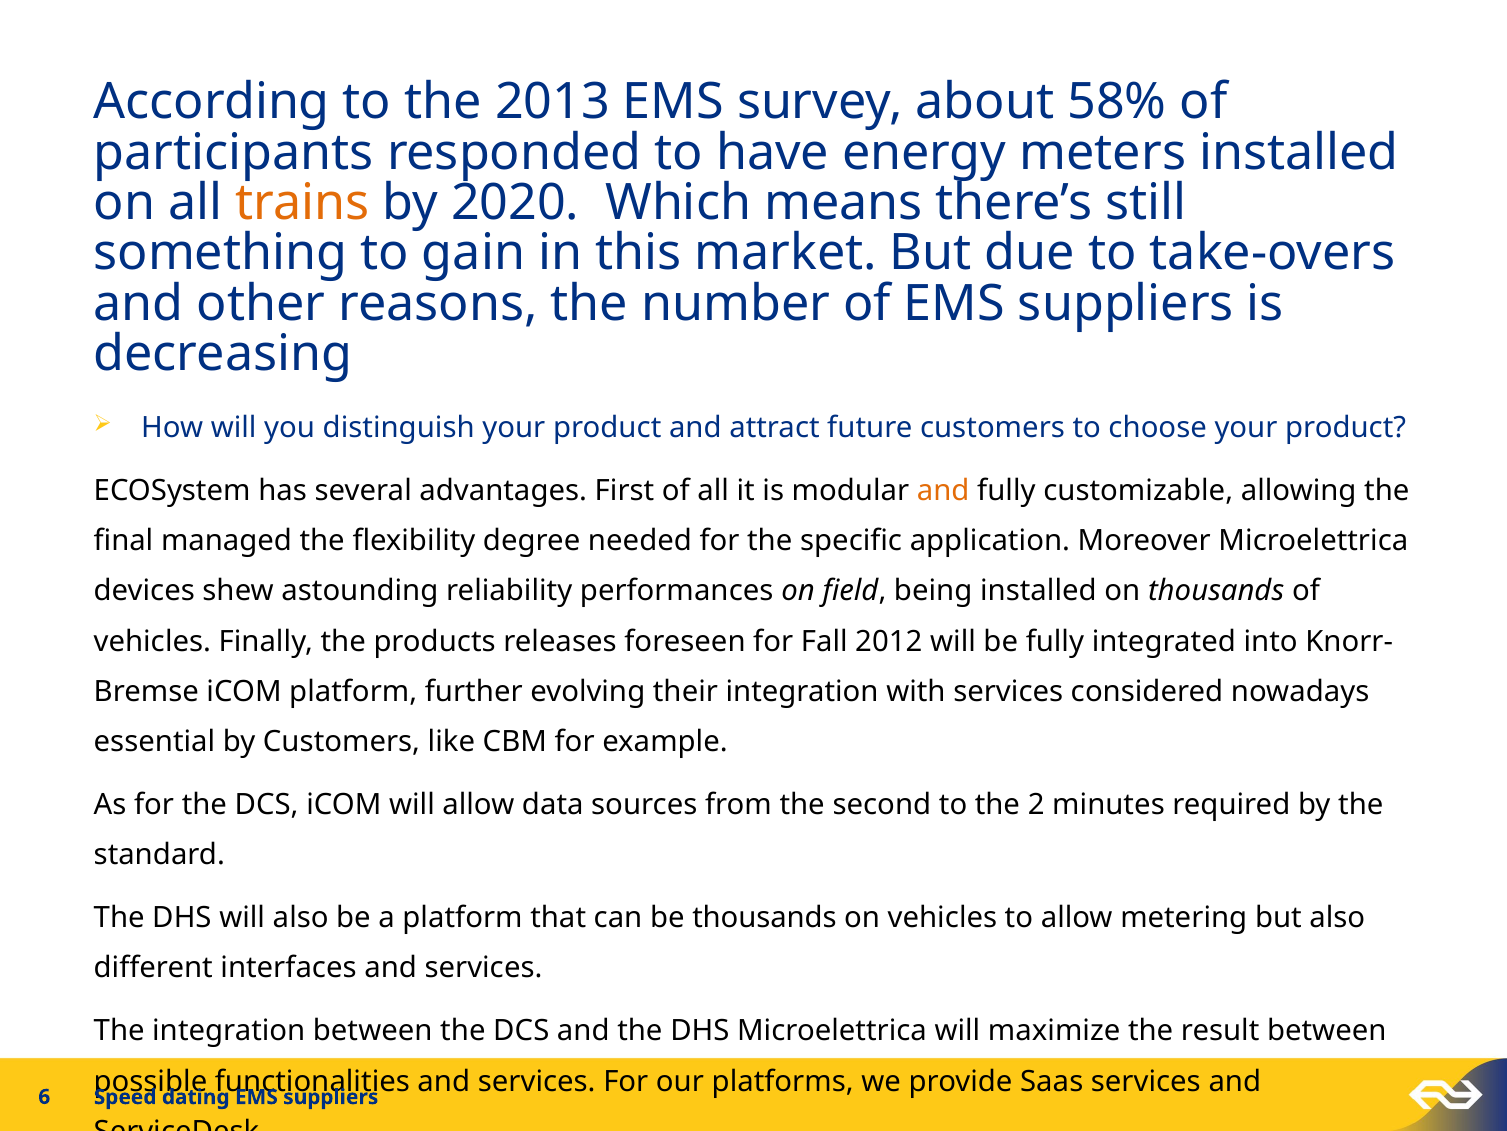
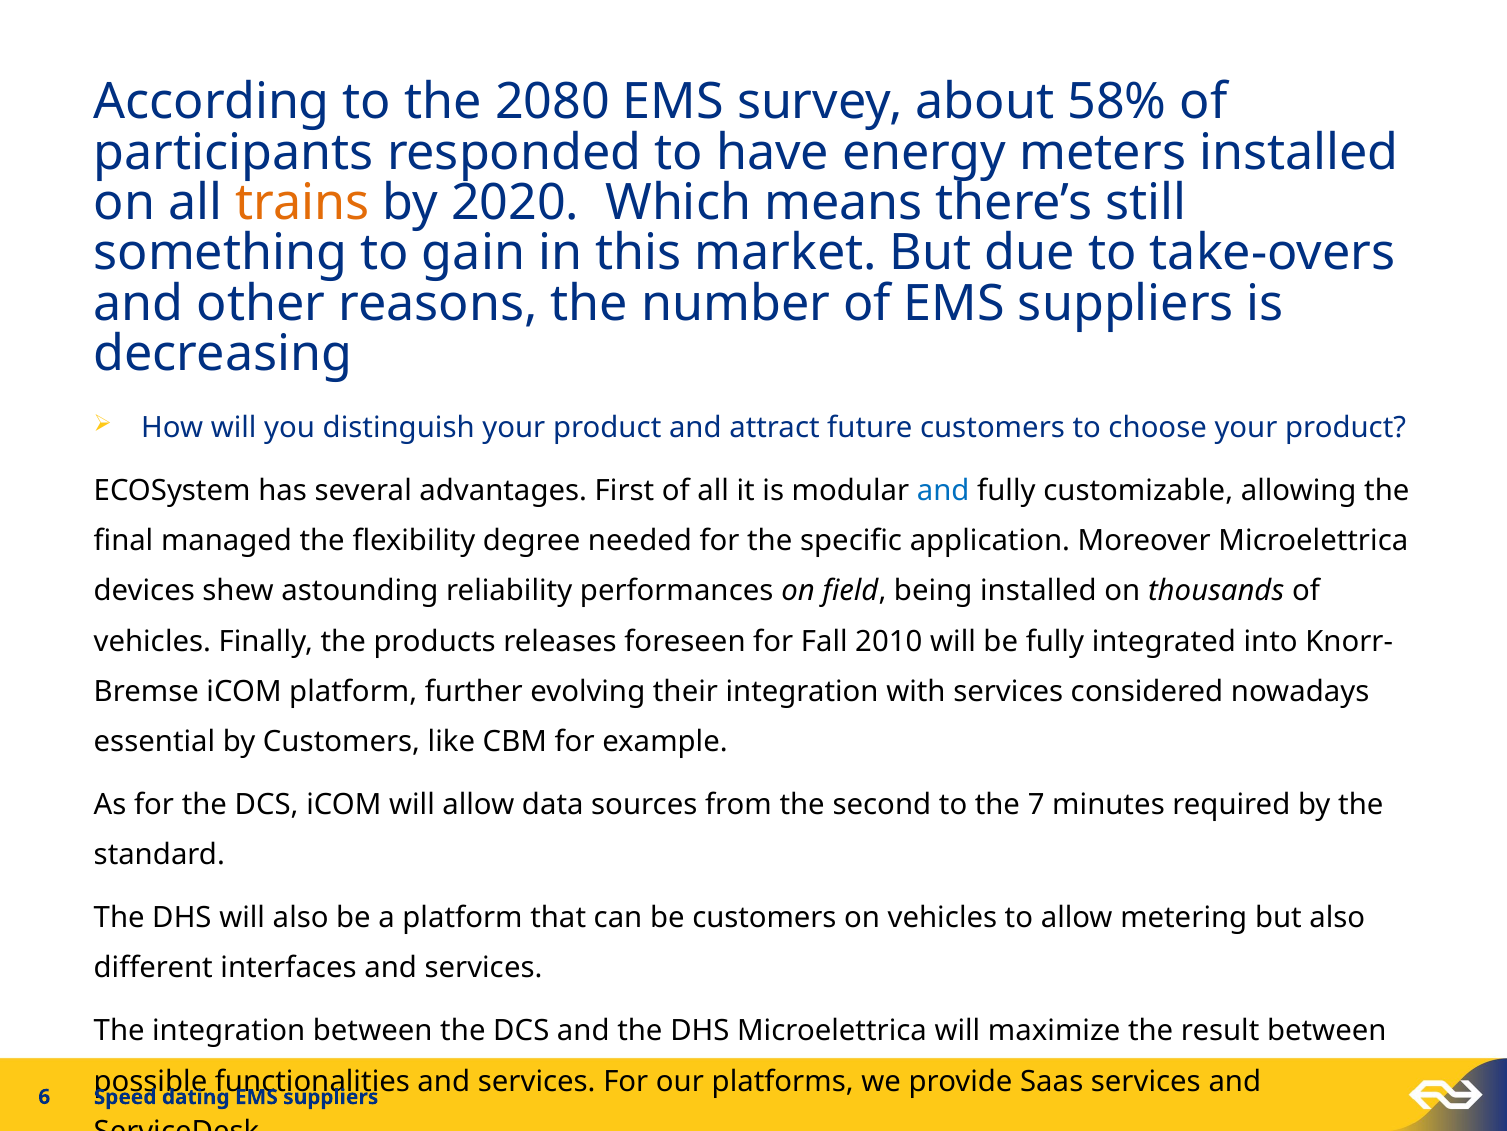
2013: 2013 -> 2080 (552, 102)
and colour: orange -> blue (943, 490)
2012: 2012 -> 2010 (889, 641)
2: 2 -> 7 (1036, 804)
be thousands: thousands -> customers (764, 917)
